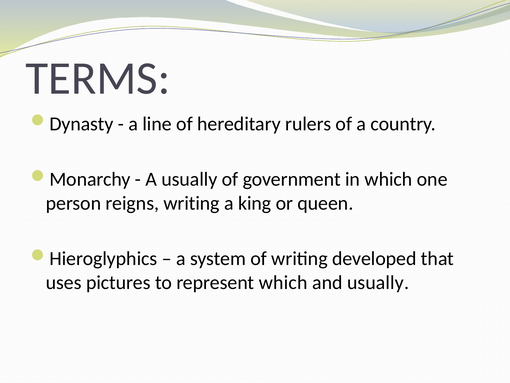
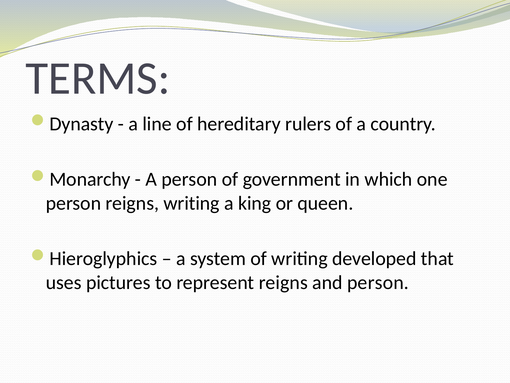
A usually: usually -> person (189, 179)
represent which: which -> reigns (283, 282)
and usually: usually -> person (378, 282)
